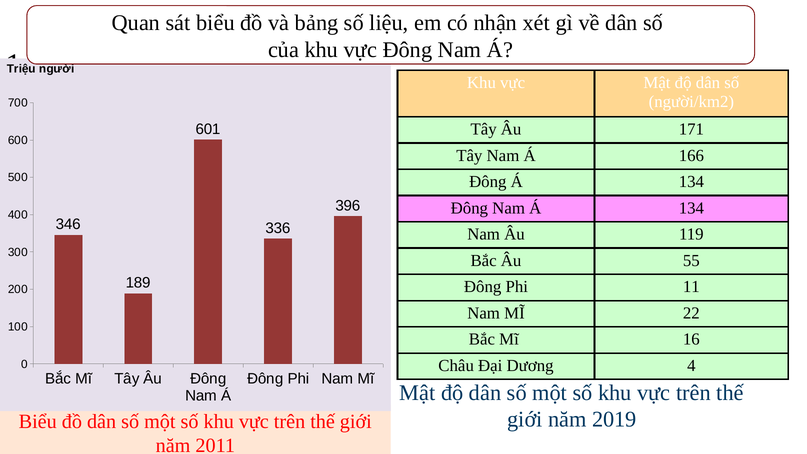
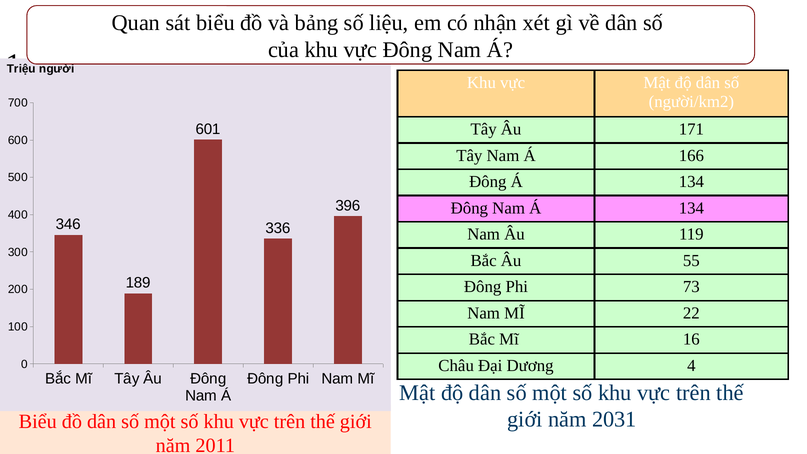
11: 11 -> 73 (691, 287)
2019: 2019 -> 2031 (614, 420)
